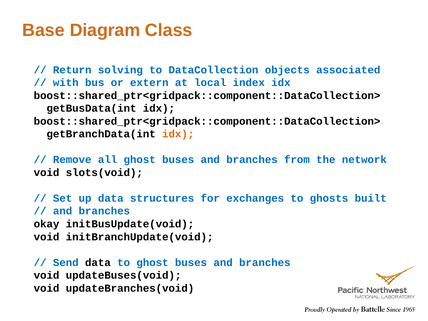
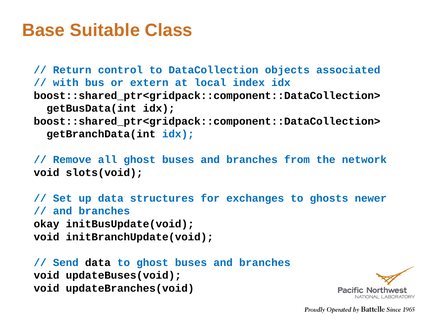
Diagram: Diagram -> Suitable (105, 30)
solving: solving -> control (120, 70)
idx colour: orange -> blue (178, 134)
built: built -> newer (371, 198)
